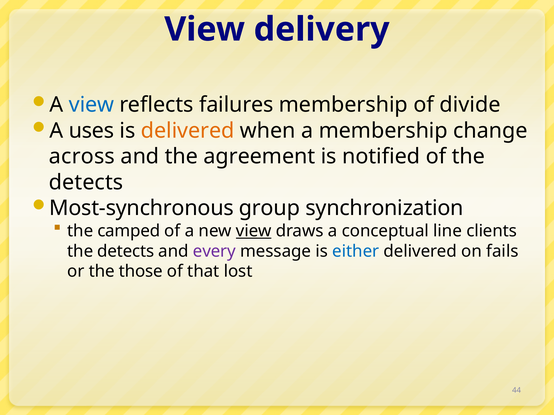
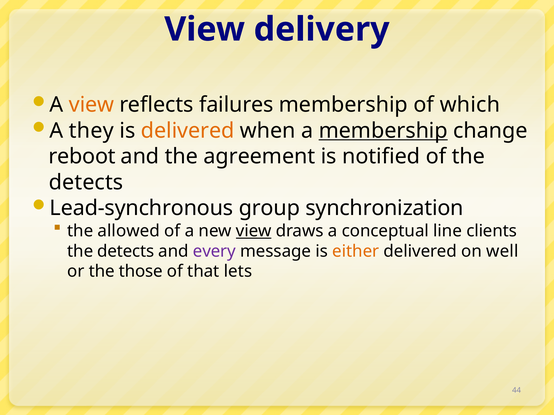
view colour: blue -> orange (91, 105)
divide: divide -> which (470, 105)
uses: uses -> they (91, 131)
membership underline: none -> present (383, 131)
across: across -> reboot (82, 157)
Most-synchronous: Most-synchronous -> Lead-synchronous (141, 208)
camped: camped -> allowed (129, 231)
either colour: blue -> orange (356, 251)
fails: fails -> well (502, 251)
lost: lost -> lets (238, 272)
